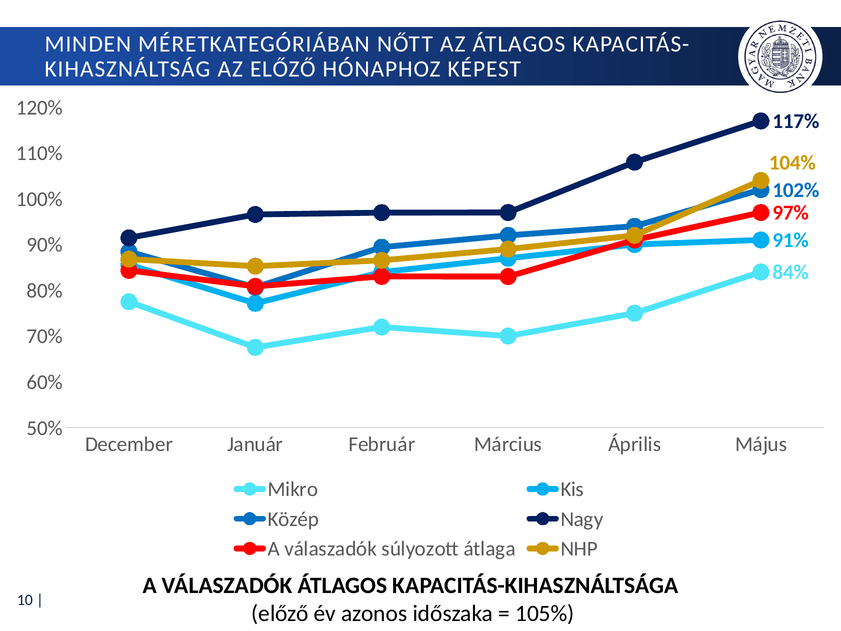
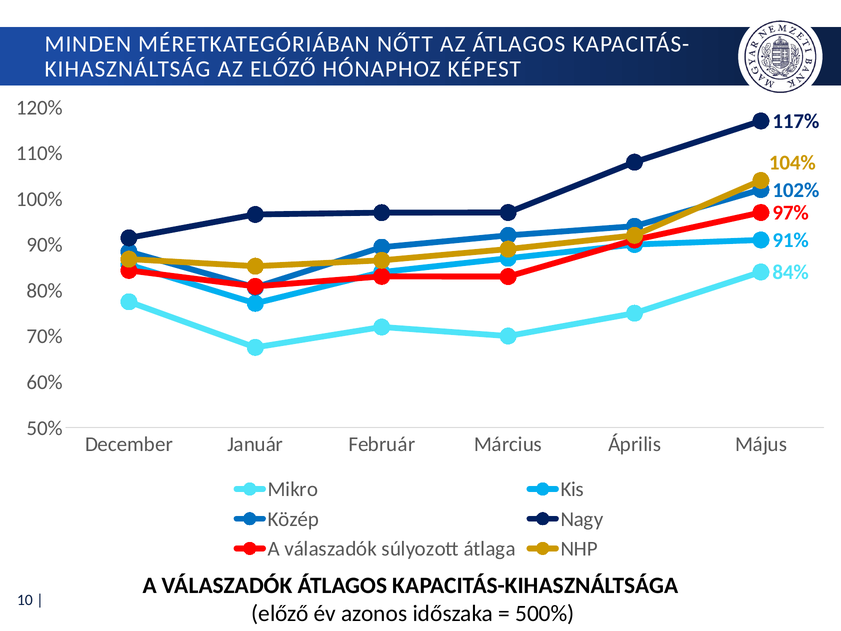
105%: 105% -> 500% (545, 613)
